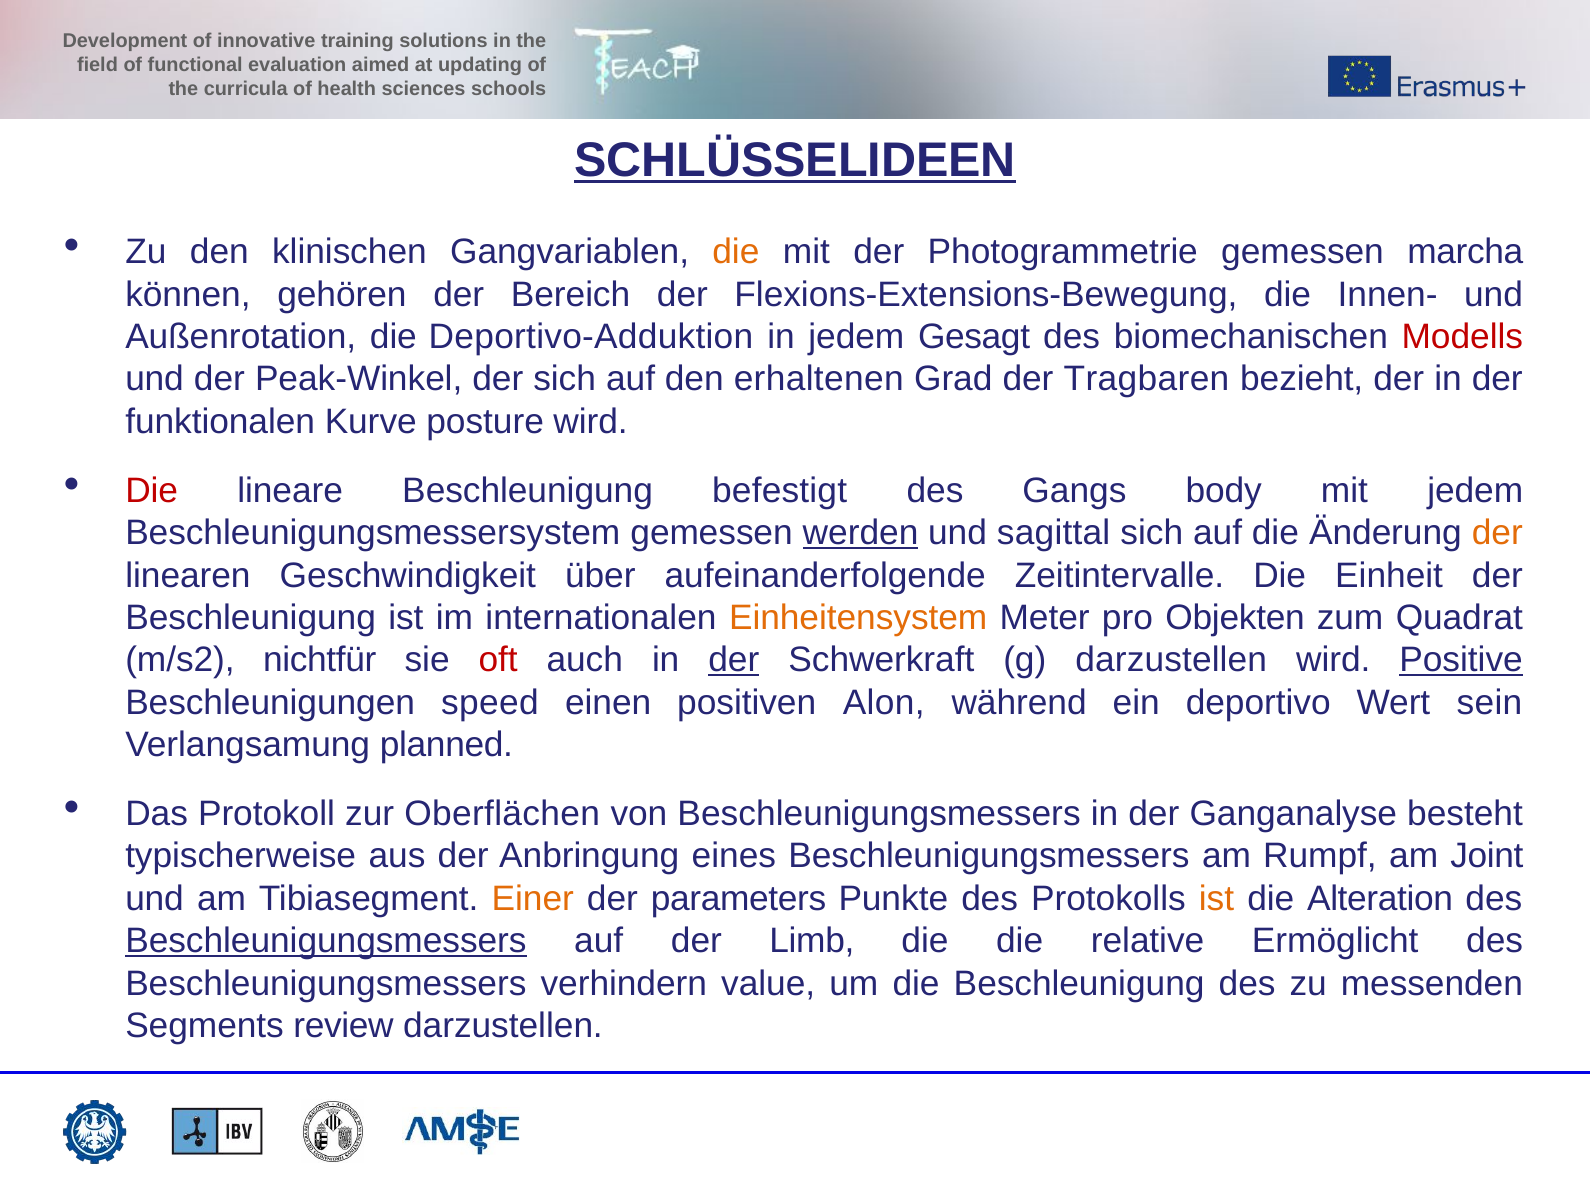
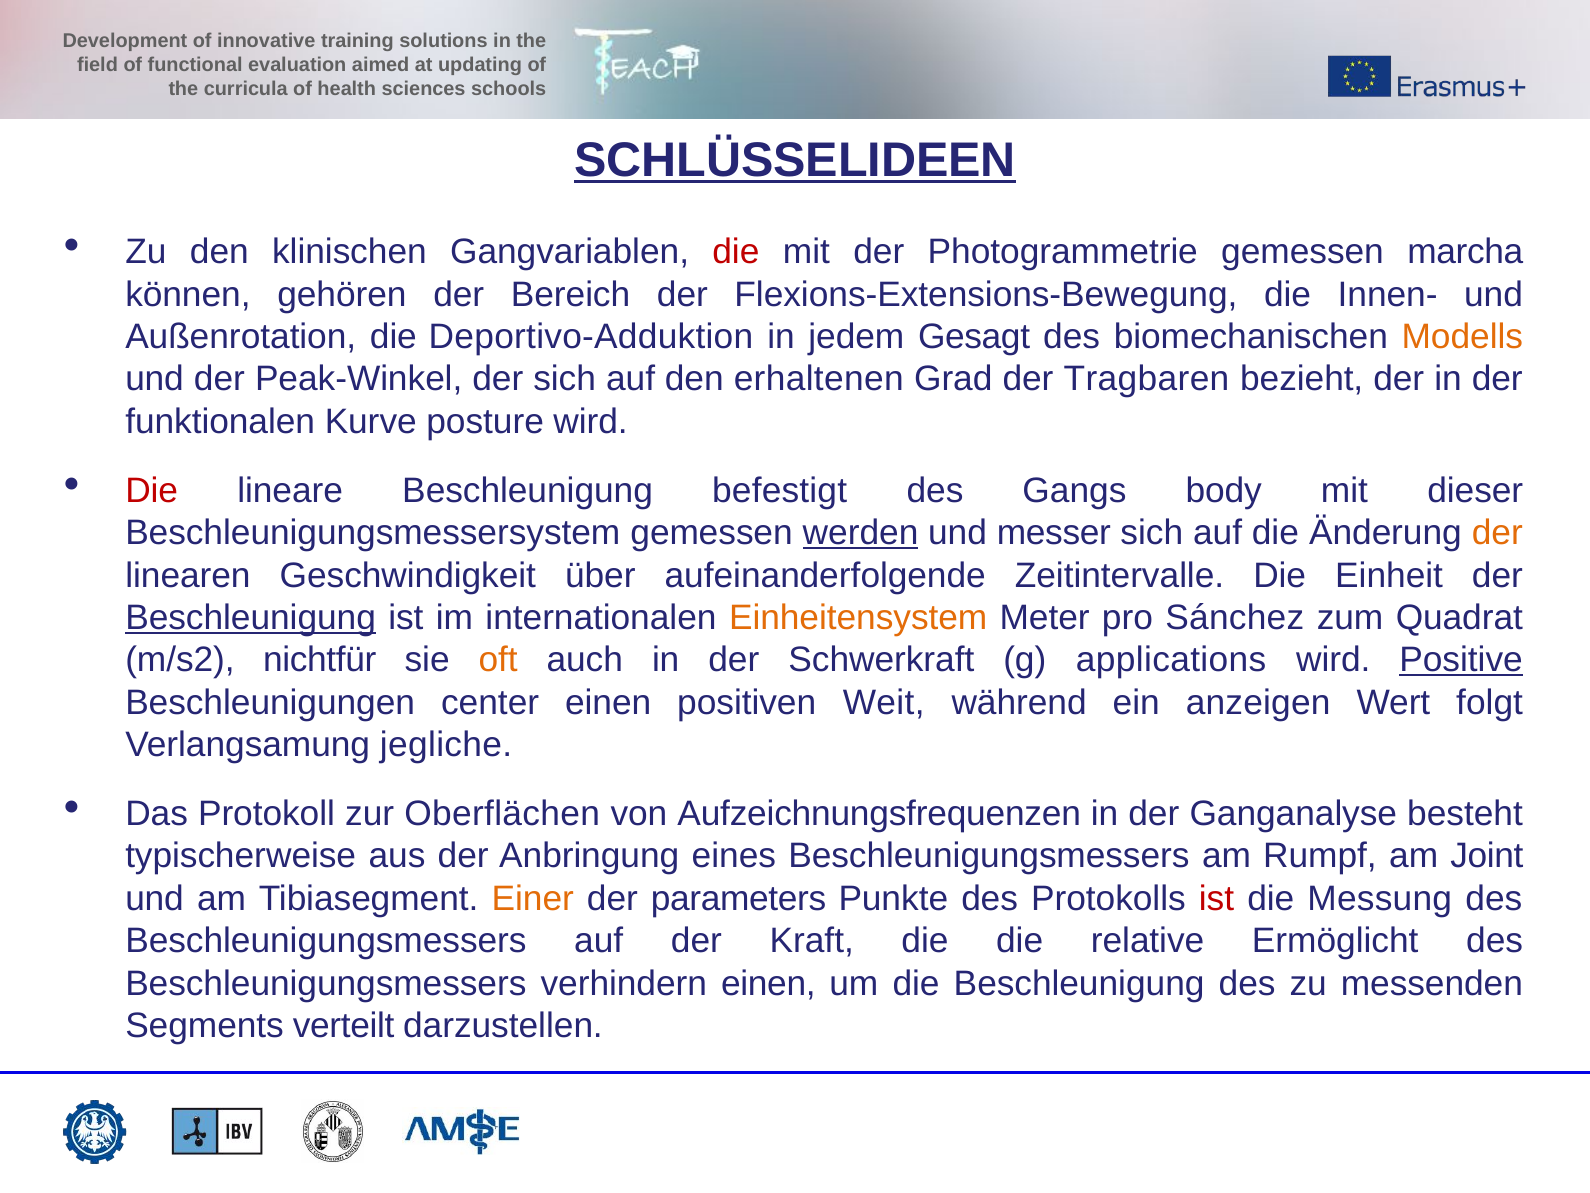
die colour: orange -> red (736, 252)
Modells colour: red -> orange (1462, 337)
mit jedem: jedem -> dieser (1475, 490)
sagittal: sagittal -> messer (1054, 533)
Beschleunigung underline: none -> present (251, 618)
Objekten: Objekten -> Sánchez (1235, 618)
oft colour: red -> orange (498, 660)
der underline: present -> none (734, 660)
g darzustellen: darzustellen -> applications (1171, 660)
speed: speed -> center (490, 702)
Alon: Alon -> Weit (884, 702)
deportivo: deportivo -> anzeigen (1258, 702)
sein: sein -> folgt (1490, 702)
planned: planned -> jegliche (446, 745)
von Beschleunigungsmessers: Beschleunigungsmessers -> Aufzeichnungsfrequenzen (879, 814)
ist colour: orange -> red (1217, 898)
Alteration: Alteration -> Messung (1380, 898)
Beschleunigungsmessers underline: present -> none (326, 941)
Limb: Limb -> Kraft (812, 941)
verhindern value: value -> einen (768, 983)
review: review -> verteilt (344, 1025)
